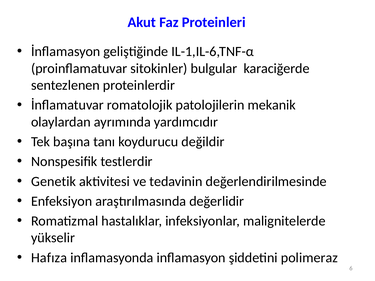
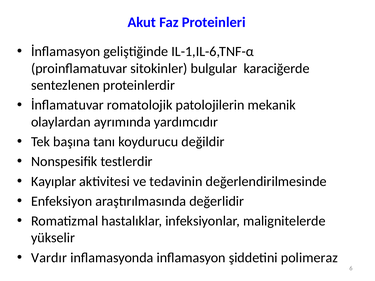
Genetik: Genetik -> Kayıplar (54, 182)
Hafıza: Hafıza -> Vardır (49, 258)
